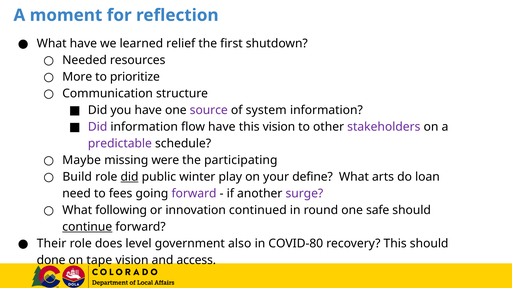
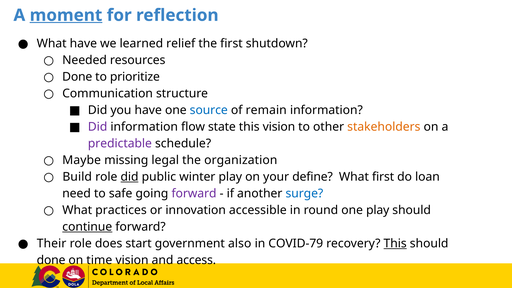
moment underline: none -> present (66, 15)
More: More -> Done (77, 77)
source colour: purple -> blue (209, 110)
system: system -> remain (266, 110)
flow have: have -> state (222, 127)
stakeholders colour: purple -> orange (384, 127)
were: were -> legal (165, 160)
participating: participating -> organization (241, 160)
What arts: arts -> first (383, 177)
fees: fees -> safe (121, 194)
surge colour: purple -> blue (304, 194)
following: following -> practices (121, 210)
continued: continued -> accessible (258, 210)
one safe: safe -> play (378, 210)
level: level -> start (139, 244)
COVID-80: COVID-80 -> COVID-79 (296, 244)
This underline: none -> present (395, 244)
tape: tape -> time (99, 260)
